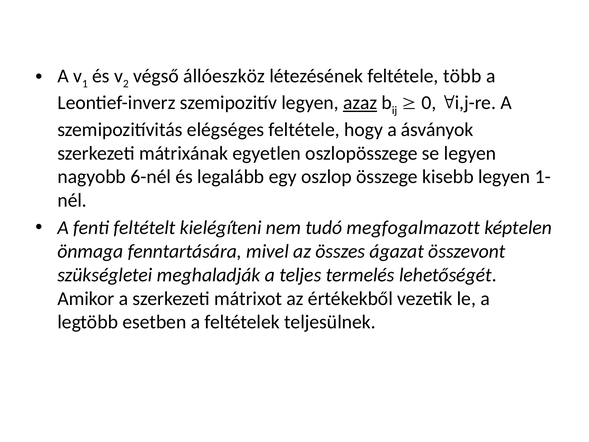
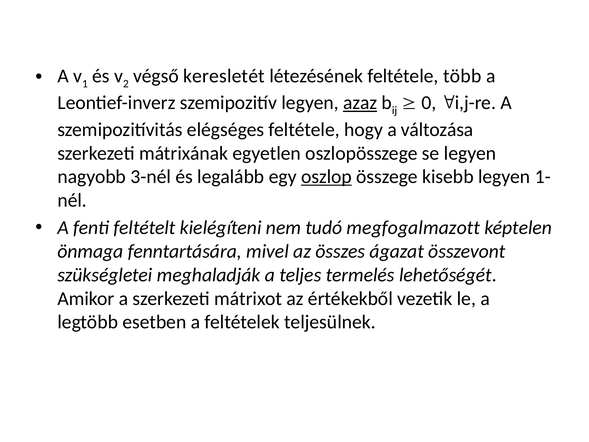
állóeszköz: állóeszköz -> keresletét (224, 76)
ásványok: ásványok -> változása (437, 130)
6-nél: 6-nél -> 3-nél (151, 177)
oszlop underline: none -> present (326, 177)
